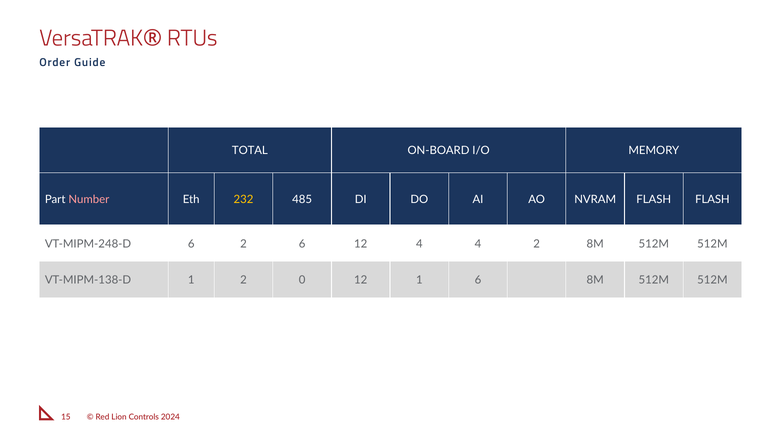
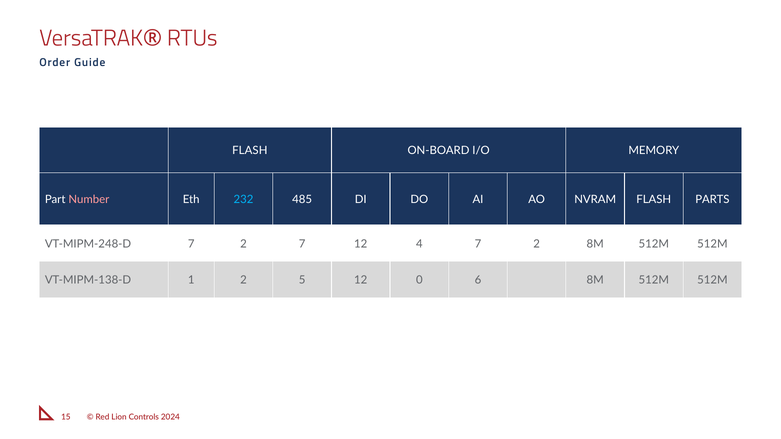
TOTAL: TOTAL -> FLASH (250, 151)
232 colour: yellow -> light blue (243, 200)
FLASH FLASH: FLASH -> PARTS (712, 200)
VT-MIPM-248-D 6: 6 -> 7 (191, 244)
2 6: 6 -> 7 (302, 244)
4 4: 4 -> 7 (478, 244)
0: 0 -> 5 (302, 280)
12 1: 1 -> 0 (419, 280)
